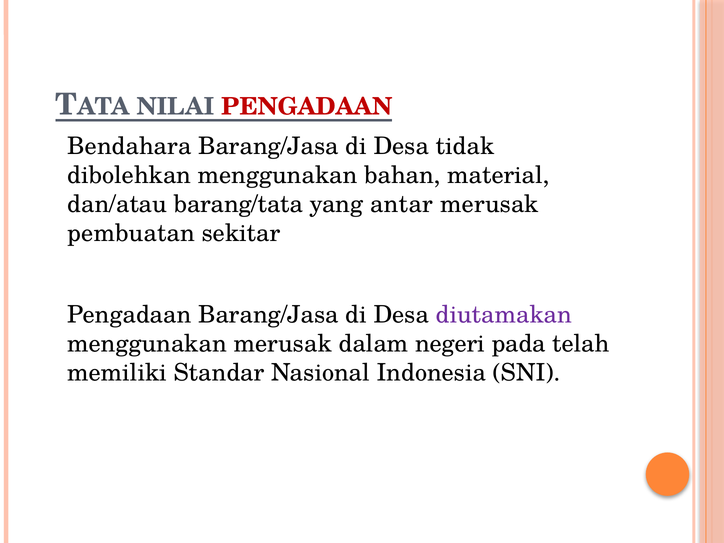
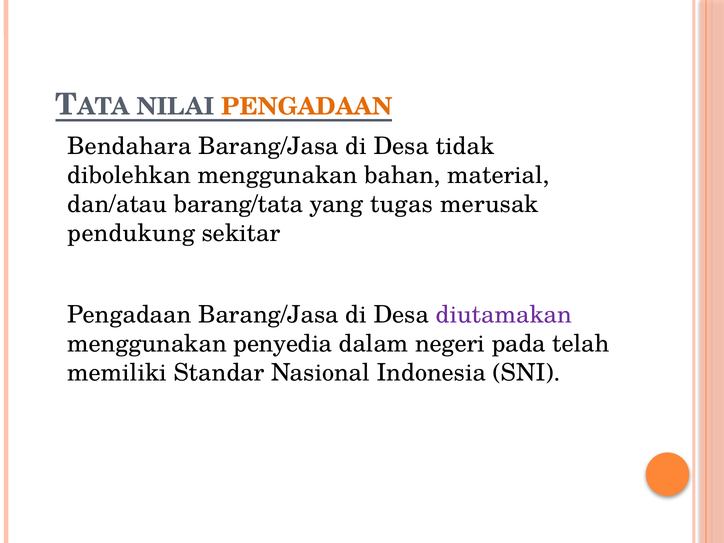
PENGADAAN colour: red -> orange (307, 107)
antar: antar -> tugas (402, 204)
pembuatan: pembuatan -> pendukung (131, 233)
menggunakan merusak: merusak -> penyedia (283, 344)
